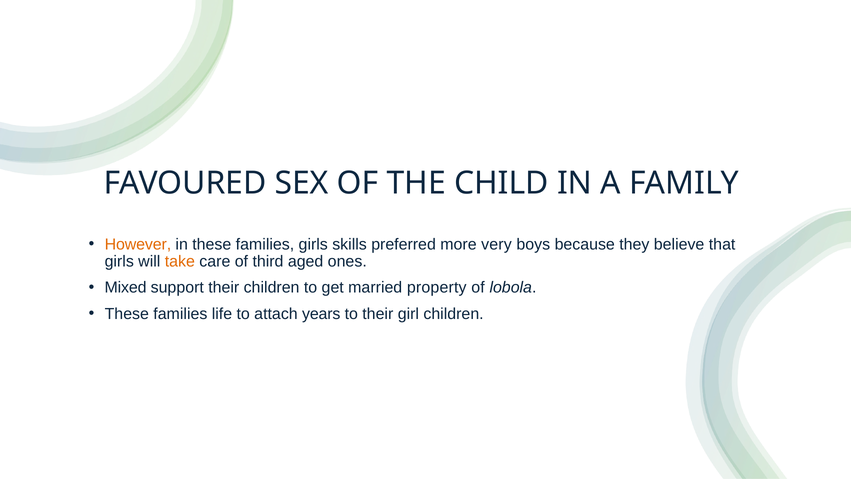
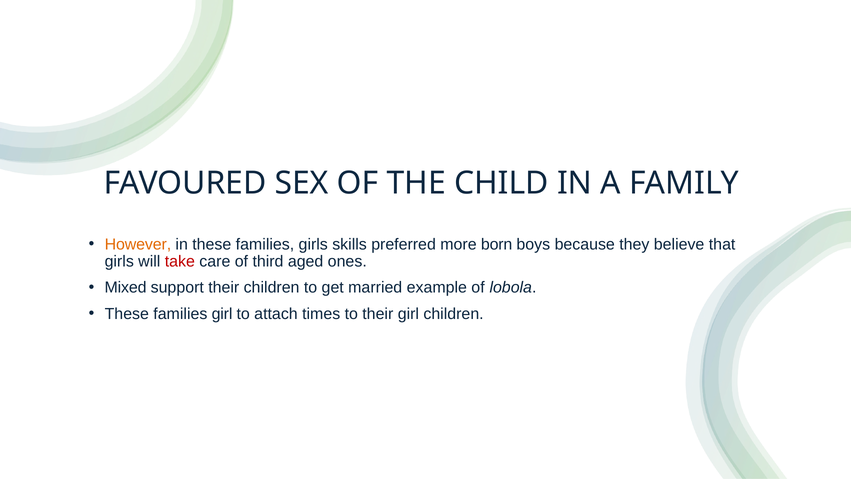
very: very -> born (497, 244)
take colour: orange -> red (180, 261)
property: property -> example (437, 287)
families life: life -> girl (222, 314)
years: years -> times (321, 314)
